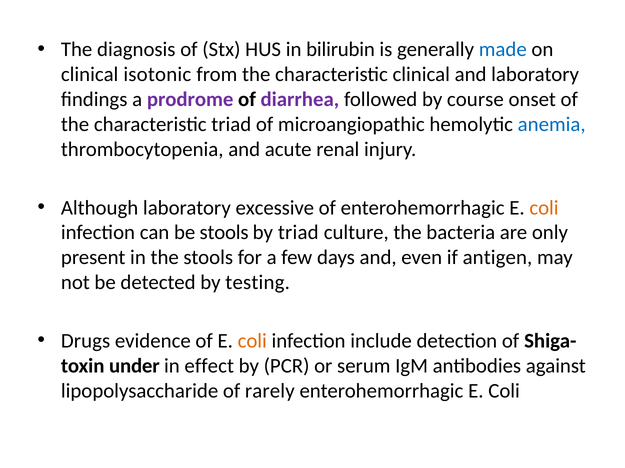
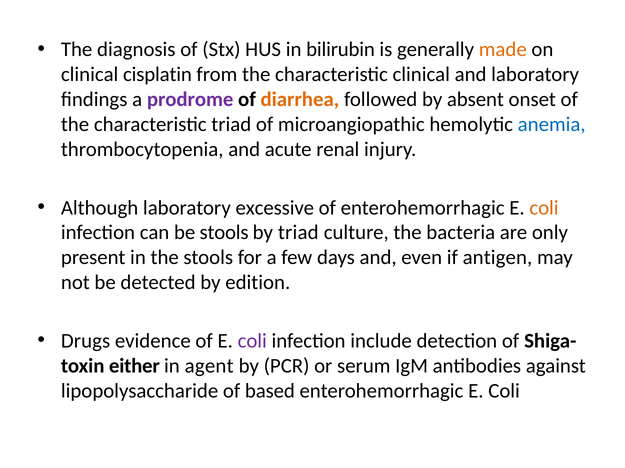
made colour: blue -> orange (503, 50)
isotonic: isotonic -> cisplatin (157, 75)
diarrhea colour: purple -> orange (300, 100)
course: course -> absent (475, 100)
testing: testing -> edition (258, 283)
coli colour: orange -> purple (252, 341)
under: under -> either (134, 366)
effect: effect -> agent (209, 366)
rarely: rarely -> based (270, 391)
